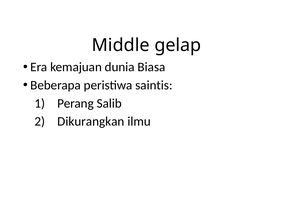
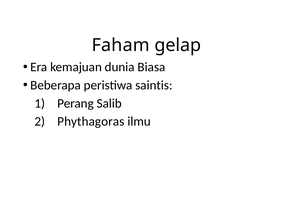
Middle: Middle -> Faham (121, 45)
Dikurangkan: Dikurangkan -> Phythagoras (91, 121)
